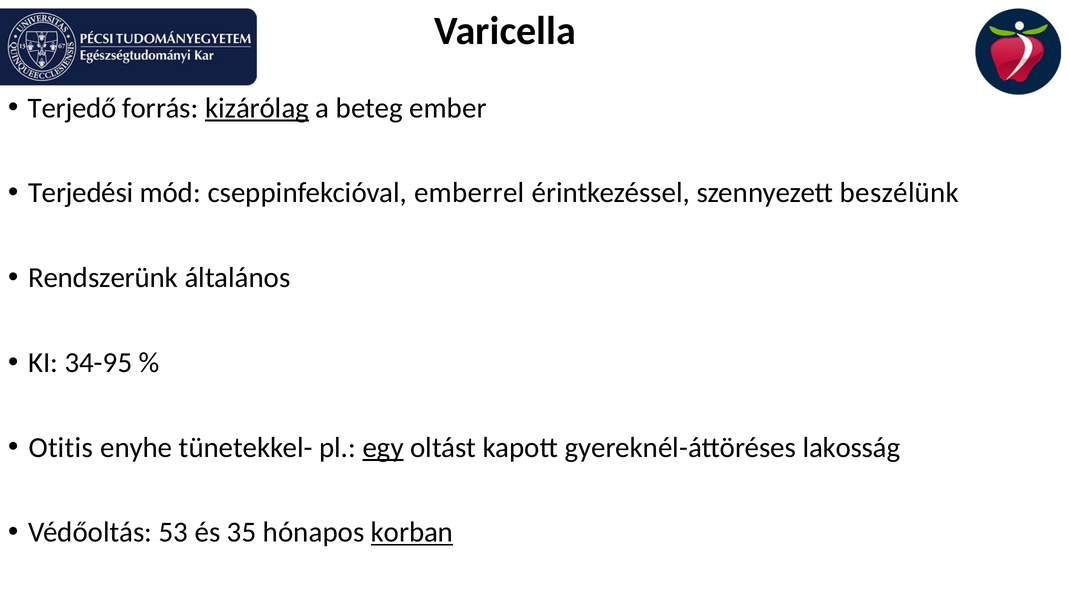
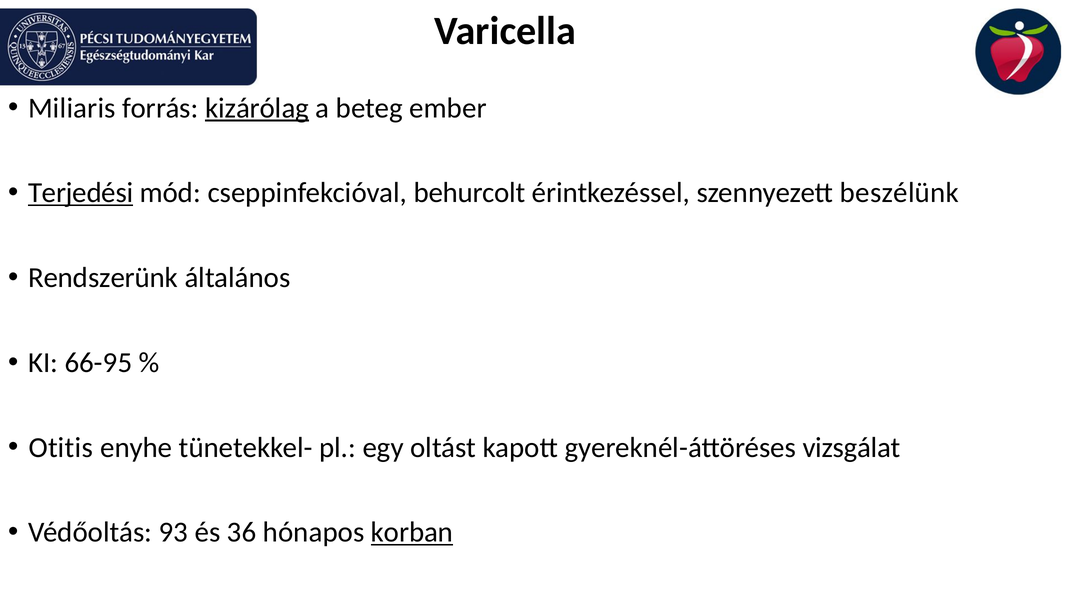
Terjedő: Terjedő -> Miliaris (72, 108)
Terjedési underline: none -> present (81, 193)
emberrel: emberrel -> behurcolt (470, 193)
34-95: 34-95 -> 66-95 (98, 363)
egy underline: present -> none (383, 447)
lakosság: lakosság -> vizsgálat (851, 447)
53: 53 -> 93 (173, 532)
35: 35 -> 36 (242, 532)
